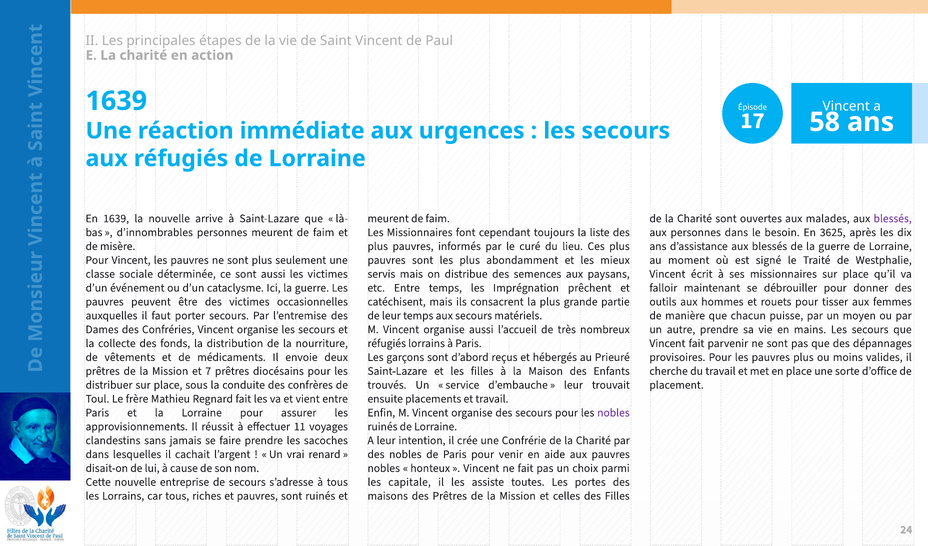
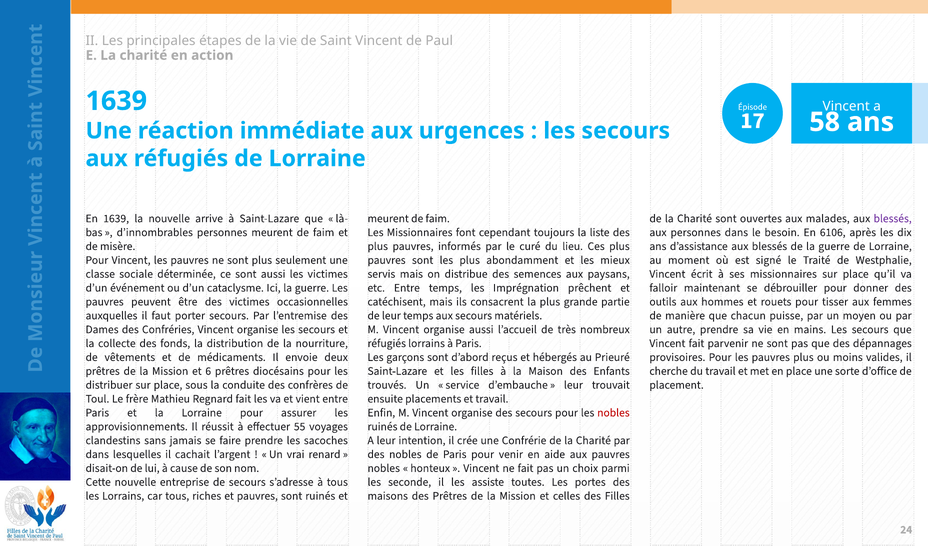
3625: 3625 -> 6106 (833, 232)
7: 7 -> 6 (208, 371)
nobles colour: purple -> red (613, 412)
11: 11 -> 55 (300, 426)
capitale: capitale -> seconde (410, 482)
